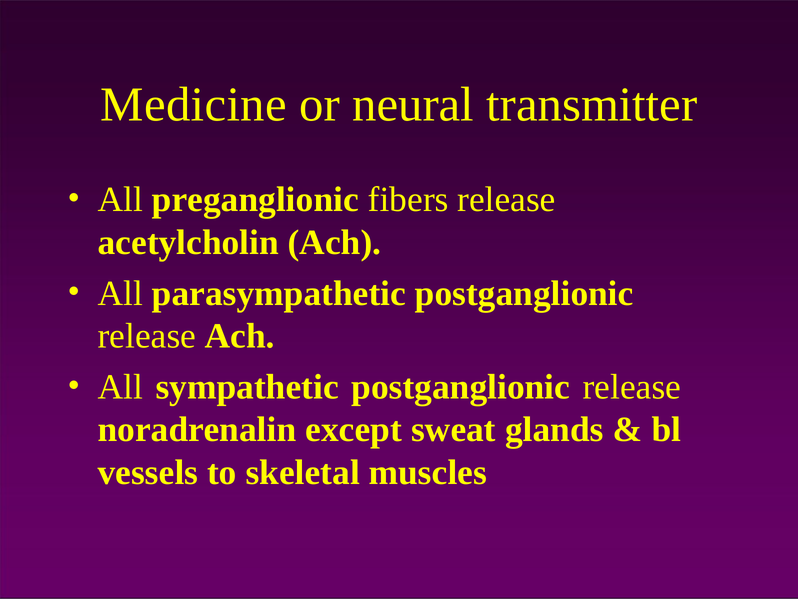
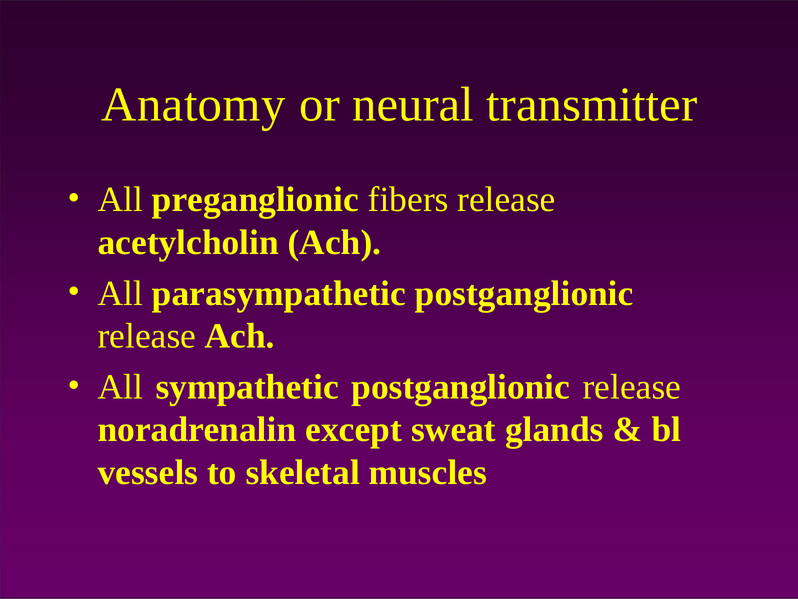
Medicine: Medicine -> Anatomy (193, 105)
